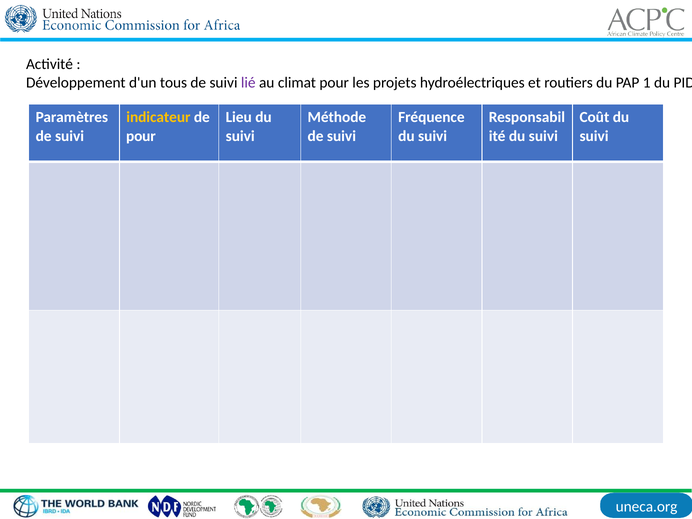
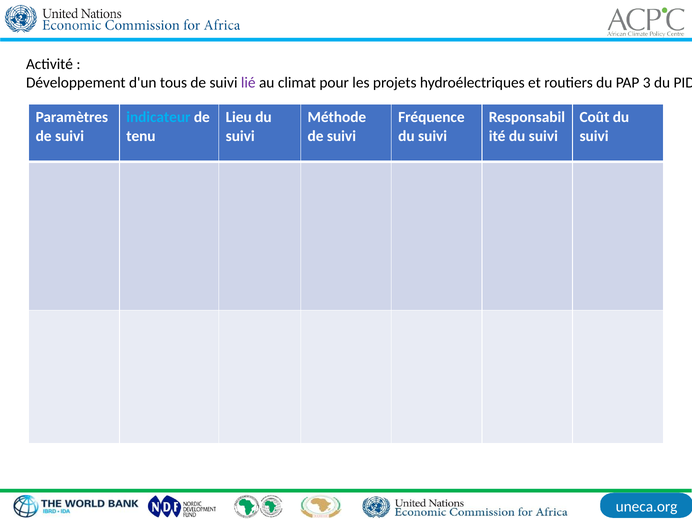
1: 1 -> 3 (647, 83)
indicateur colour: yellow -> light blue (158, 117)
pour: pour -> tenu (141, 136)
